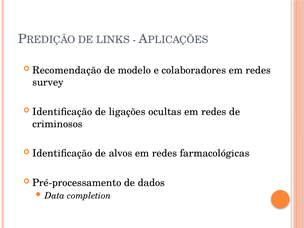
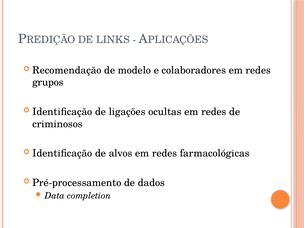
survey: survey -> grupos (48, 82)
